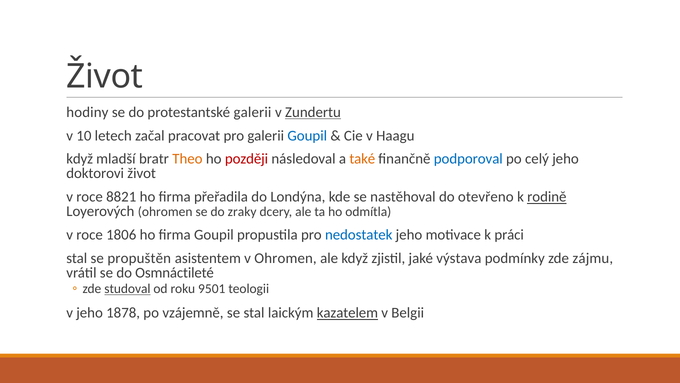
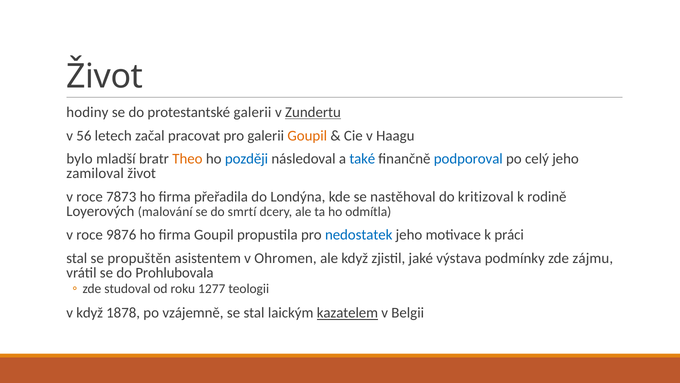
10: 10 -> 56 (84, 135)
Goupil colour: blue -> orange (307, 135)
když: když -> bylo (79, 159)
později colour: red -> blue (247, 159)
také colour: orange -> blue (362, 159)
doktorovi: doktorovi -> zamiloval (95, 173)
8821: 8821 -> 7873 (121, 197)
otevřeno: otevřeno -> kritizoval (486, 197)
rodině underline: present -> none (547, 197)
Loyerových ohromen: ohromen -> malování (165, 212)
zraky: zraky -> smrtí (242, 212)
1806: 1806 -> 9876 (121, 234)
Osmnáctileté: Osmnáctileté -> Prohlubovala (175, 272)
studoval underline: present -> none (127, 289)
9501: 9501 -> 1277 (212, 289)
v jeho: jeho -> když (90, 312)
